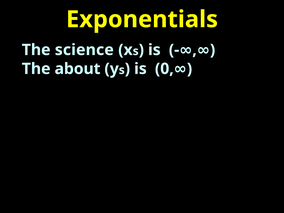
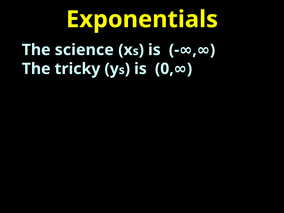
about: about -> tricky (77, 69)
